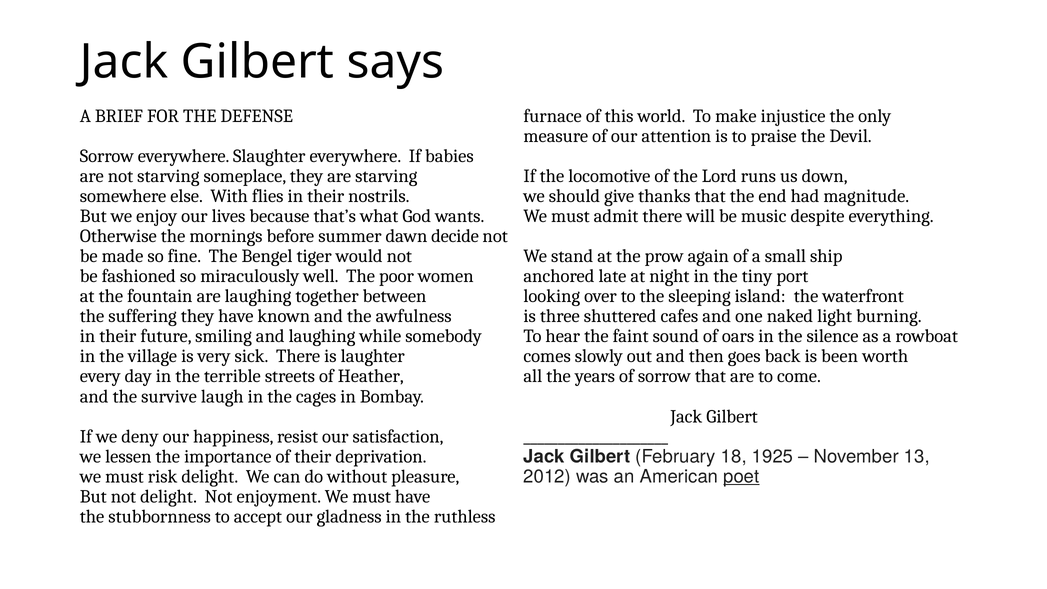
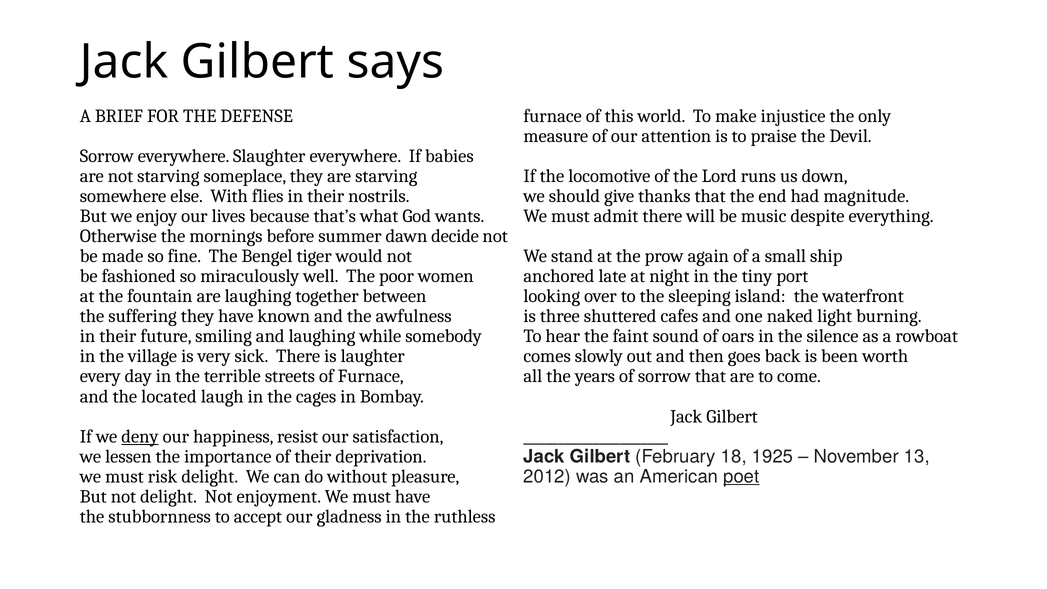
of Heather: Heather -> Furnace (371, 376)
survive: survive -> located (169, 396)
deny underline: none -> present (140, 436)
